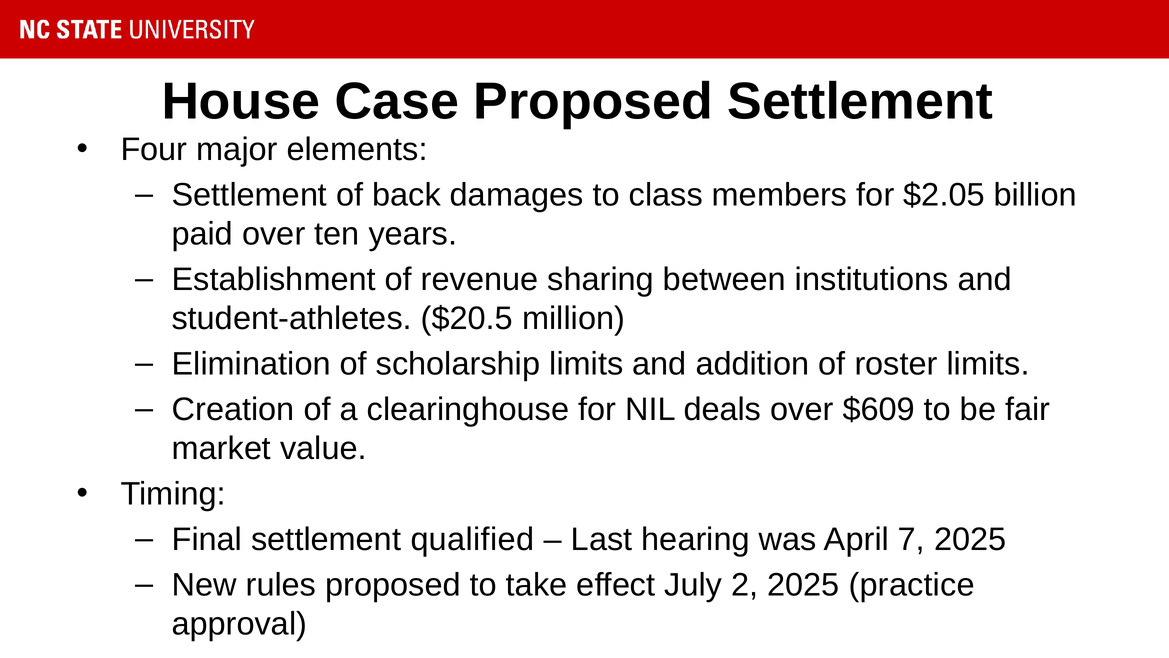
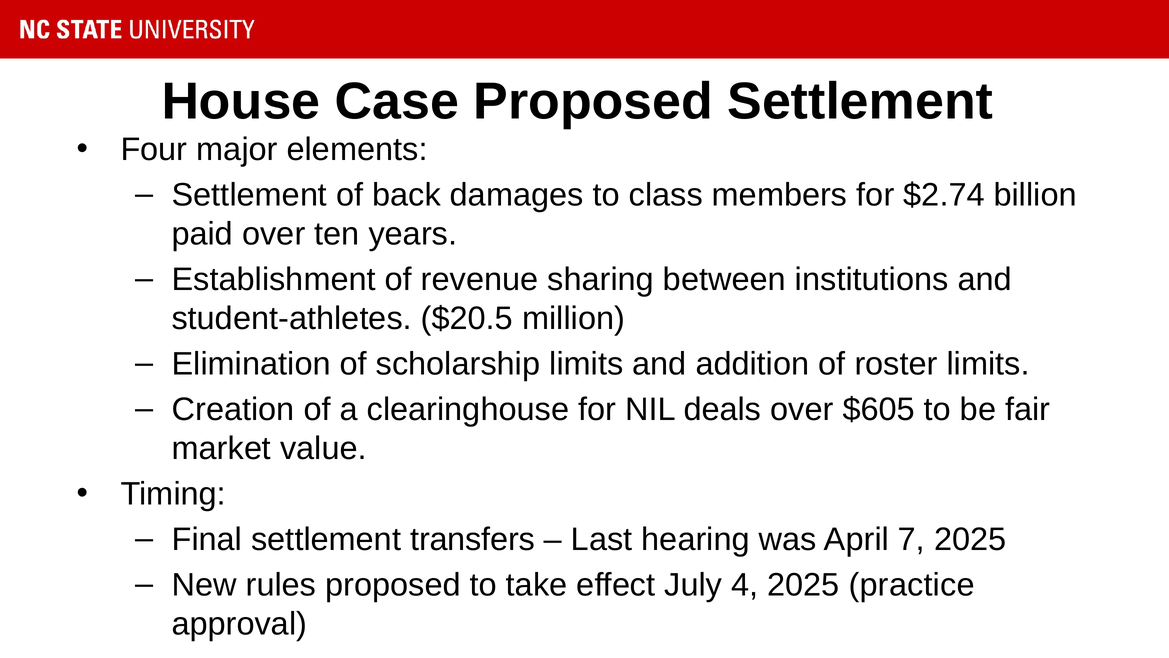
$2.05: $2.05 -> $2.74 (944, 195)
$609: $609 -> $605 (879, 409)
qualified: qualified -> transfers (473, 539)
2: 2 -> 4 (745, 585)
